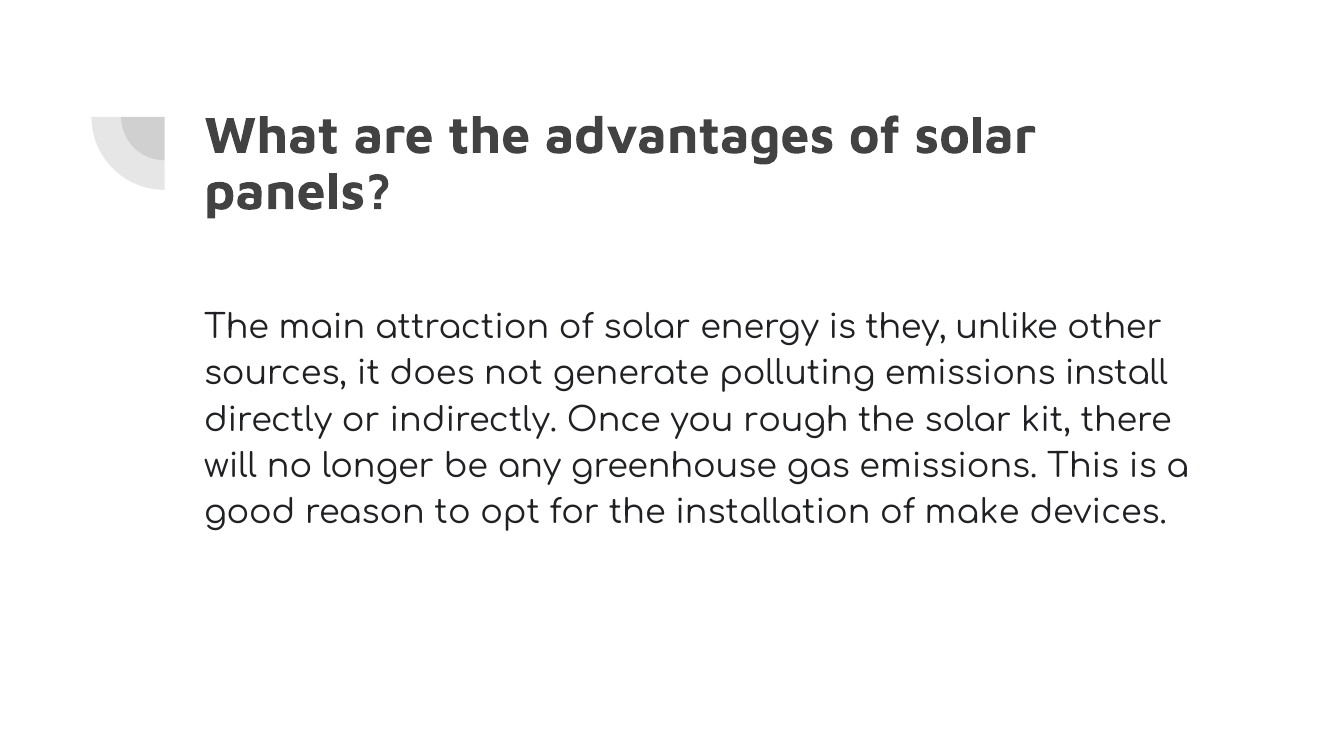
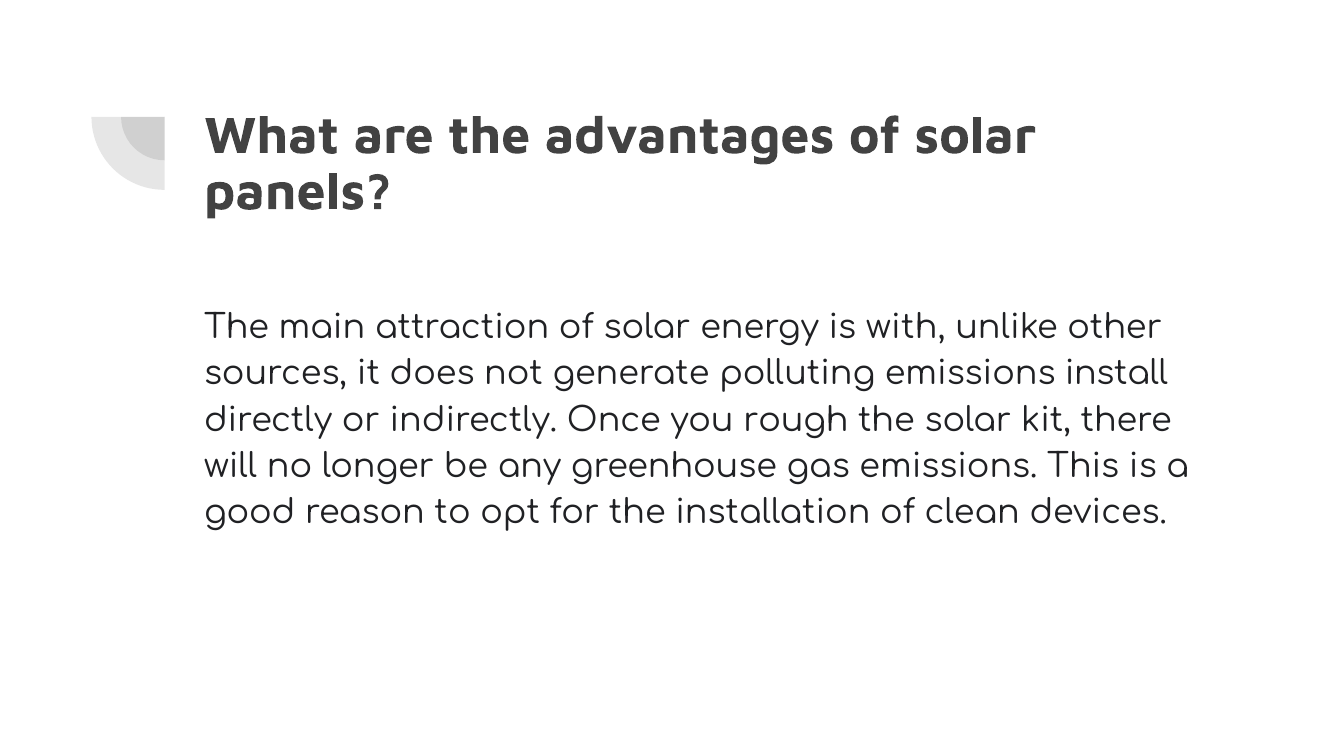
they: they -> with (906, 328)
make: make -> clean (972, 512)
